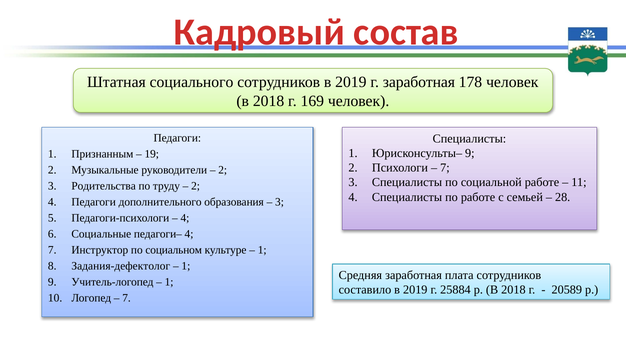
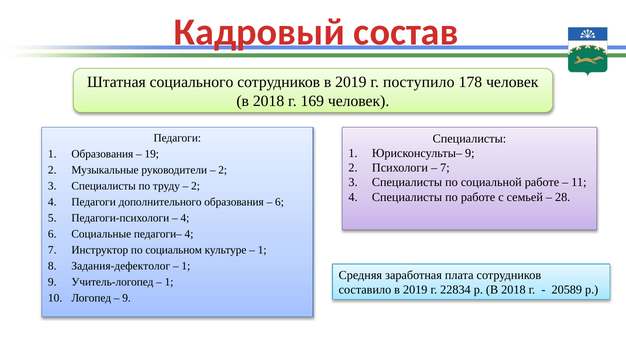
г заработная: заработная -> поступило (419, 82)
1 Признанным: Признанным -> Образования (102, 154)
Родительства: Родительства -> Специалисты (104, 186)
3: 3 -> 6 (279, 202)
25884: 25884 -> 22834 (455, 290)
7: 7 -> 9 (127, 298)
